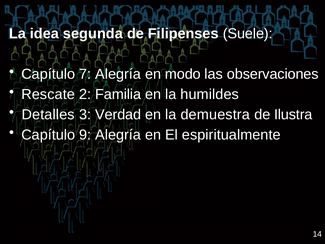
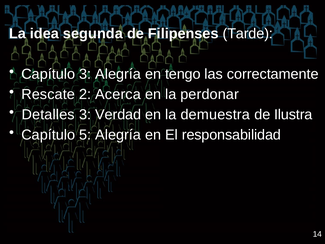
Suele: Suele -> Tarde (248, 34)
Capítulo 7: 7 -> 3 (85, 74)
modo: modo -> tengo (183, 74)
observaciones: observaciones -> correctamente (273, 74)
Familia: Familia -> Acerca (118, 94)
humildes: humildes -> perdonar (210, 94)
9: 9 -> 5 (85, 135)
espiritualmente: espiritualmente -> responsabilidad (231, 135)
